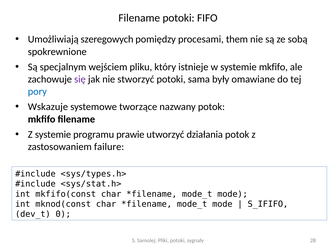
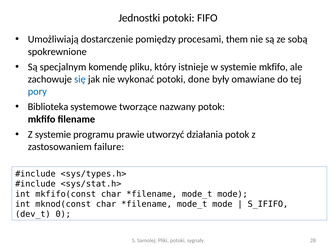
Filename: Filename -> Jednostki (139, 18)
szeregowych: szeregowych -> dostarczenie (107, 39)
wejściem: wejściem -> komendę (108, 67)
się colour: purple -> blue (80, 79)
stworzyć: stworzyć -> wykonać (136, 79)
sama: sama -> done (199, 79)
Wskazuje: Wskazuje -> Biblioteka (48, 107)
